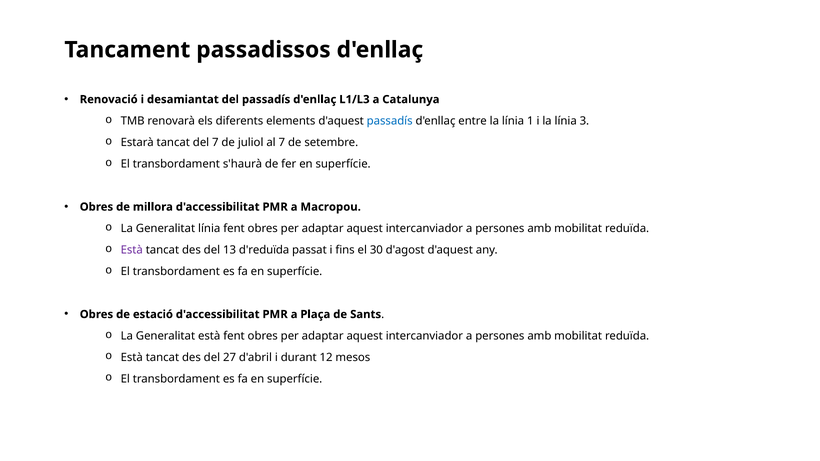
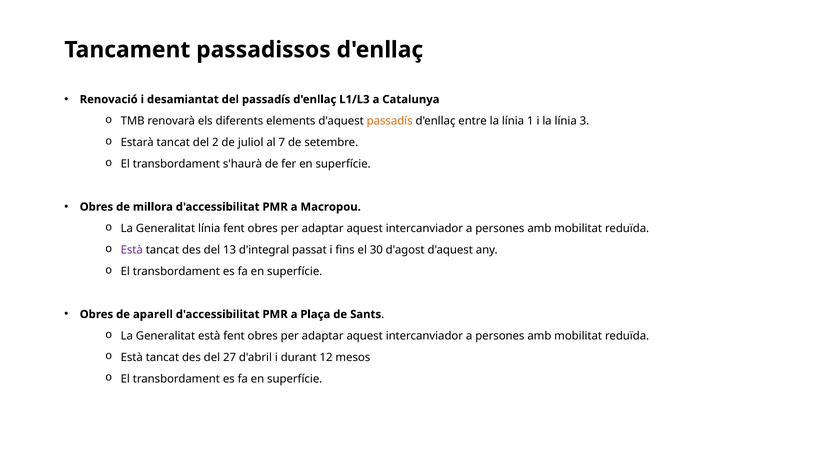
passadís colour: blue -> orange (390, 121)
del 7: 7 -> 2 (215, 142)
d'reduïda: d'reduïda -> d'integral (264, 250)
estació: estació -> aparell (153, 315)
